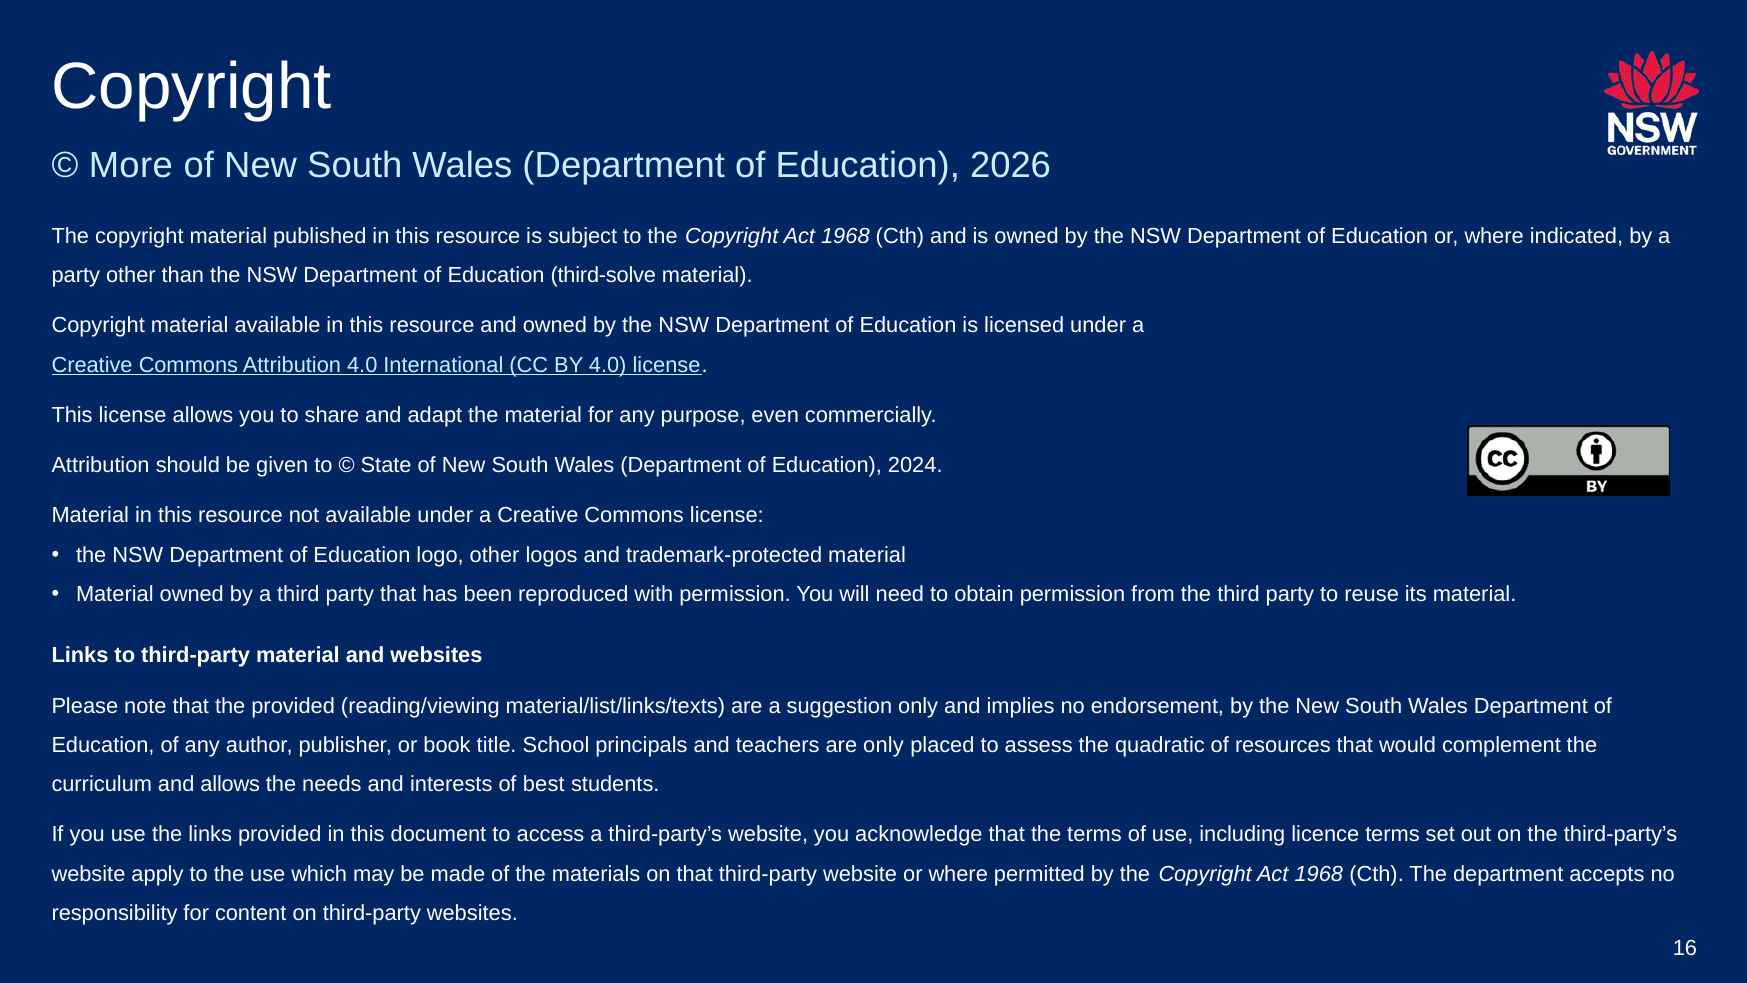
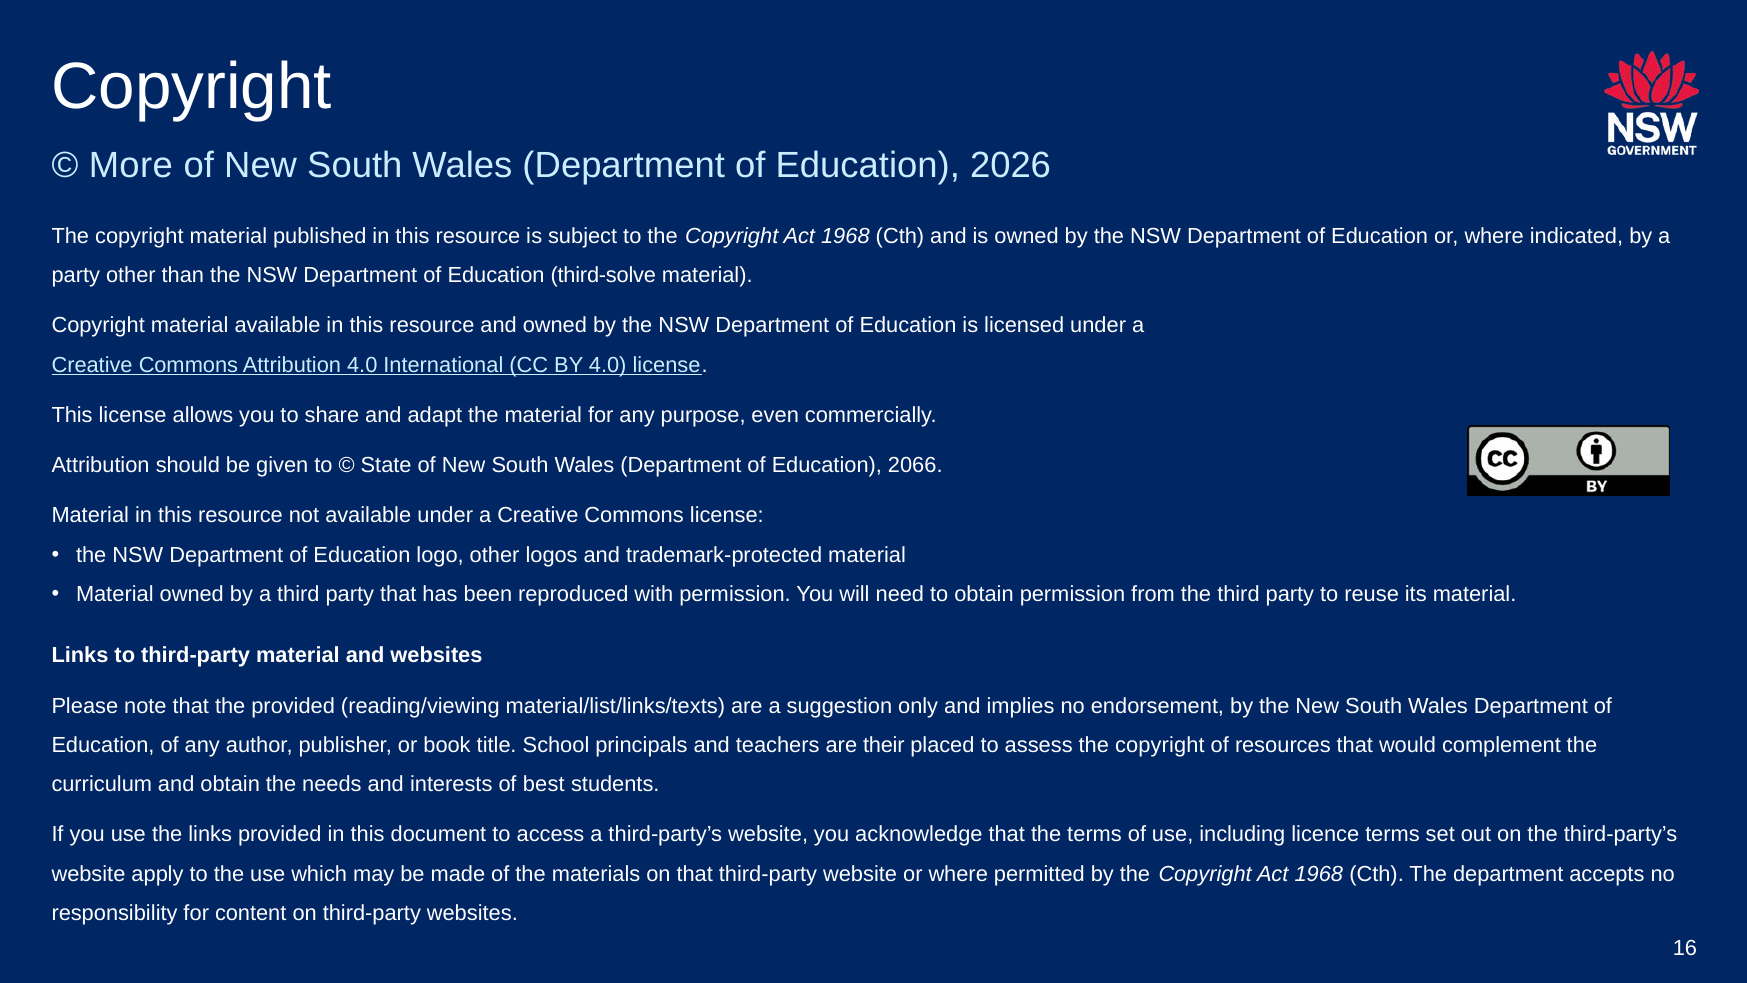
2024: 2024 -> 2066 (915, 465)
are only: only -> their (884, 745)
assess the quadratic: quadratic -> copyright (1160, 745)
and allows: allows -> obtain (230, 784)
